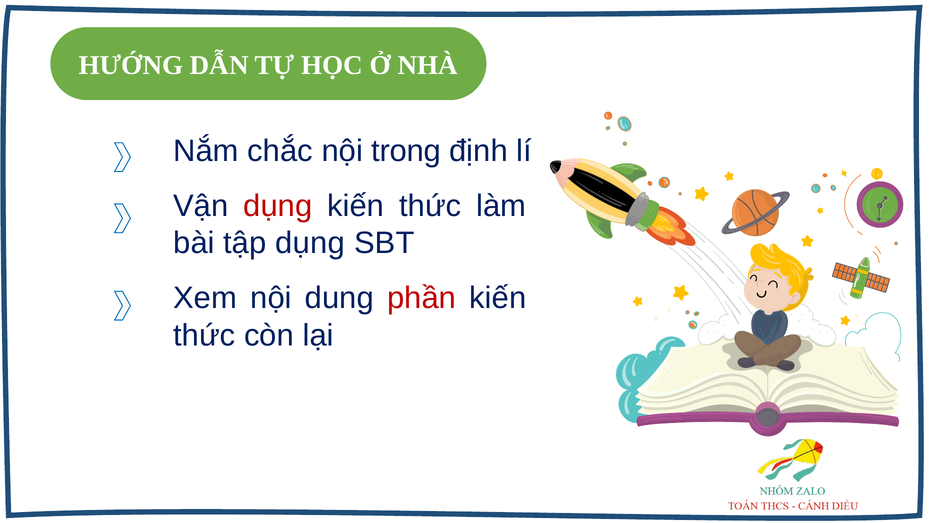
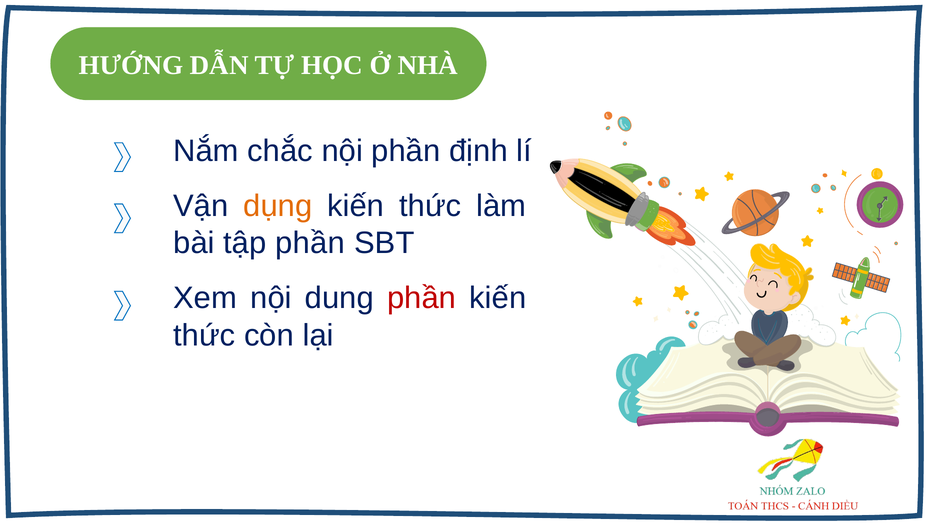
nội trong: trong -> phần (406, 151)
dụng colour: red -> orange (278, 206)
tập dụng: dụng -> phần (310, 243)
